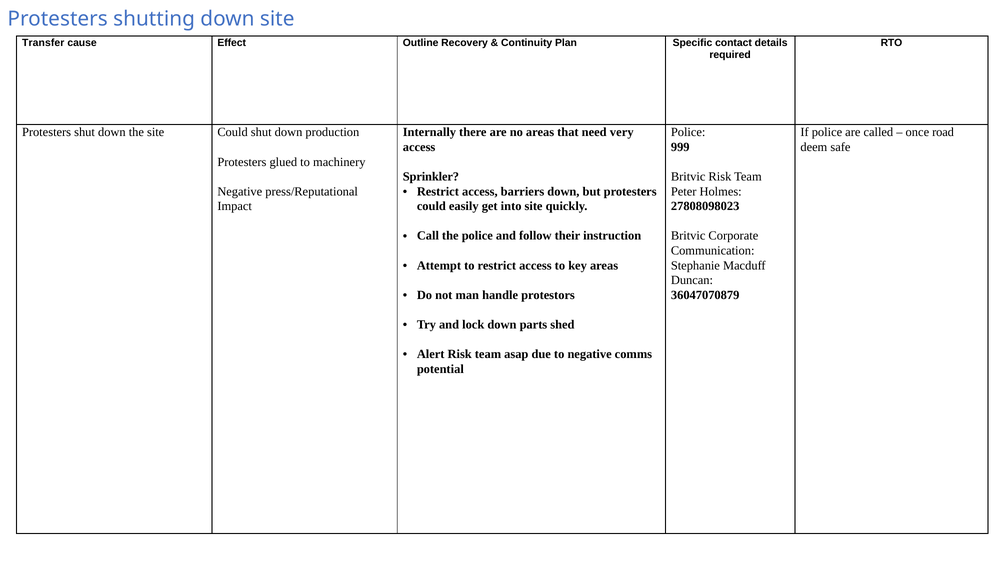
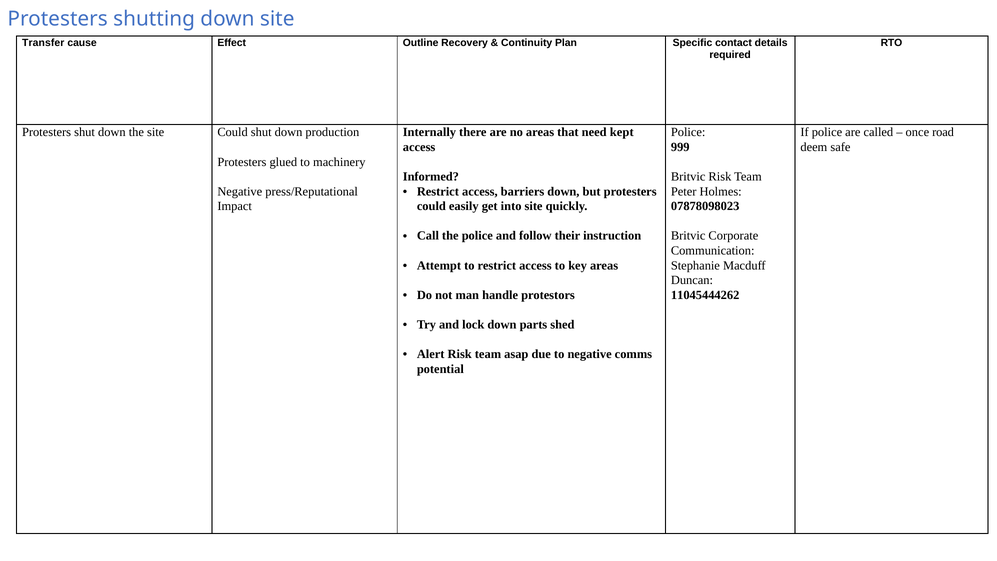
very: very -> kept (622, 132)
Sprinkler: Sprinkler -> Informed (431, 177)
27808098023: 27808098023 -> 07878098023 (705, 206)
36047070879: 36047070879 -> 11045444262 (705, 295)
